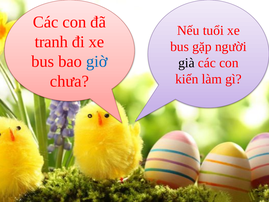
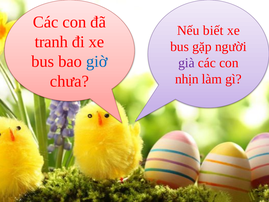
tuổi: tuổi -> biết (213, 31)
già colour: black -> purple (186, 63)
kiến: kiến -> nhịn (187, 79)
